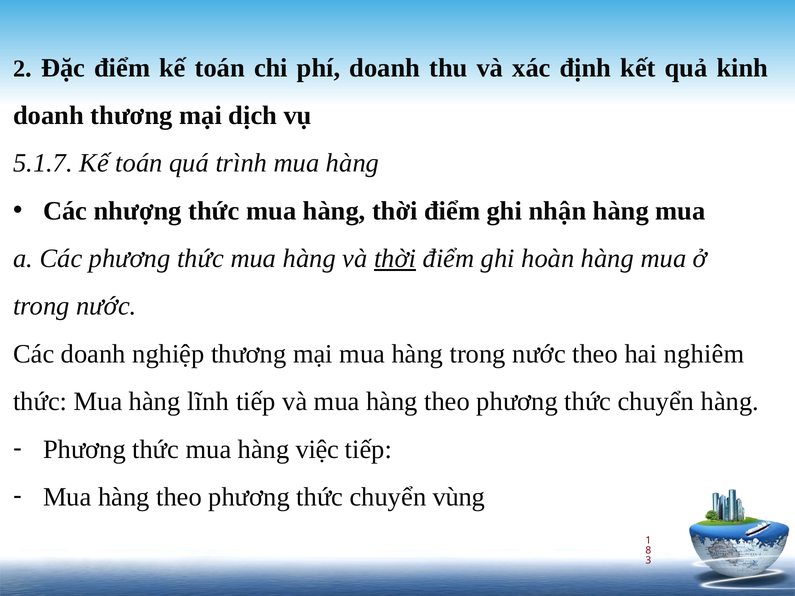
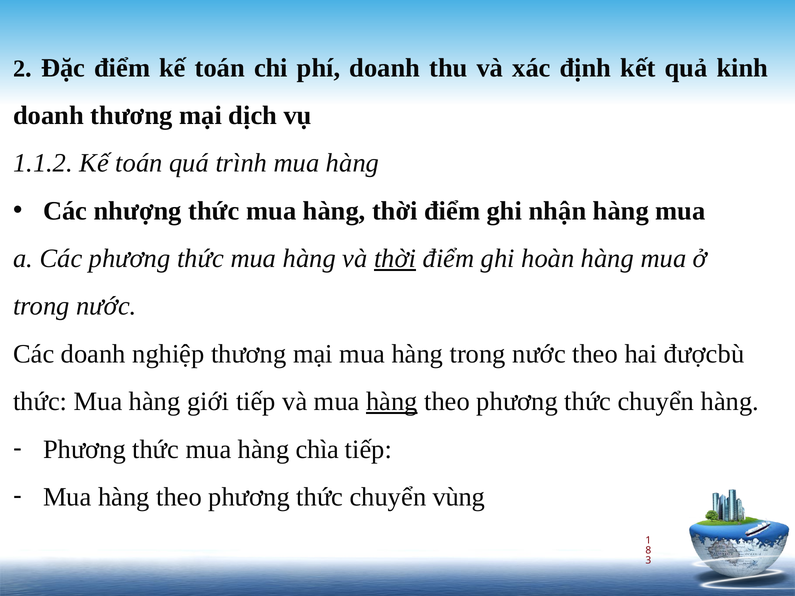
5.1.7: 5.1.7 -> 1.1.2 (43, 163)
nghiêm: nghiêm -> đượcbù (704, 354)
lĩnh: lĩnh -> giới (208, 402)
hàng underline: none -> present (392, 402)
việc: việc -> chìa (317, 449)
